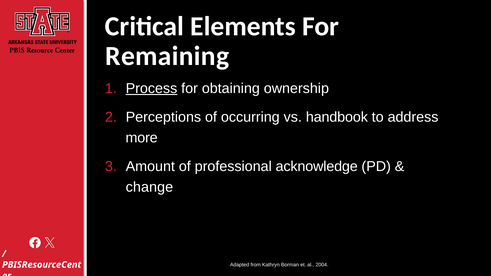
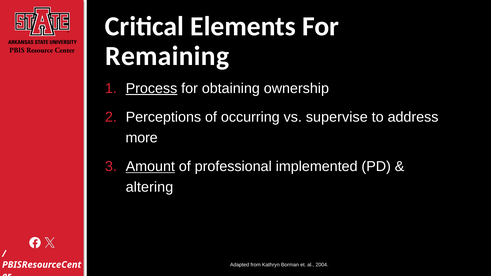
handbook: handbook -> supervise (337, 117)
Amount underline: none -> present (150, 167)
acknowledge: acknowledge -> implemented (317, 167)
change: change -> altering (149, 187)
